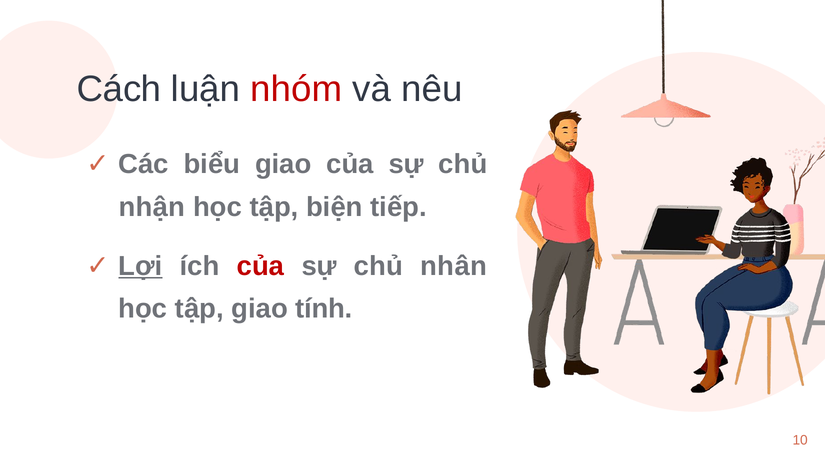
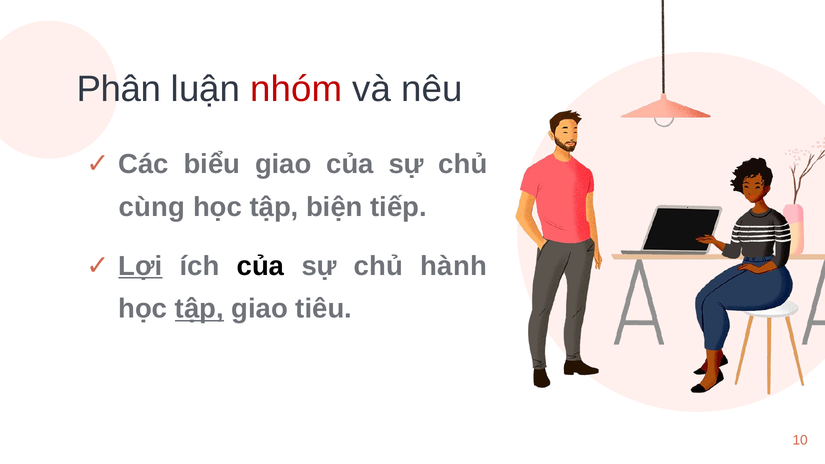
Cách: Cách -> Phân (119, 89)
nhận: nhận -> cùng (152, 207)
của colour: red -> black (260, 266)
nhân: nhân -> hành (454, 266)
tập underline: none -> present (199, 309)
tính: tính -> tiêu (324, 309)
